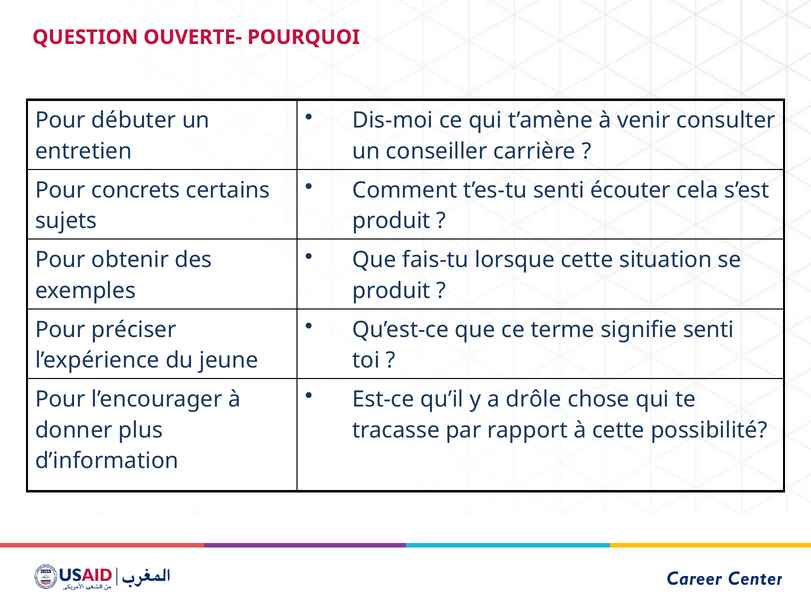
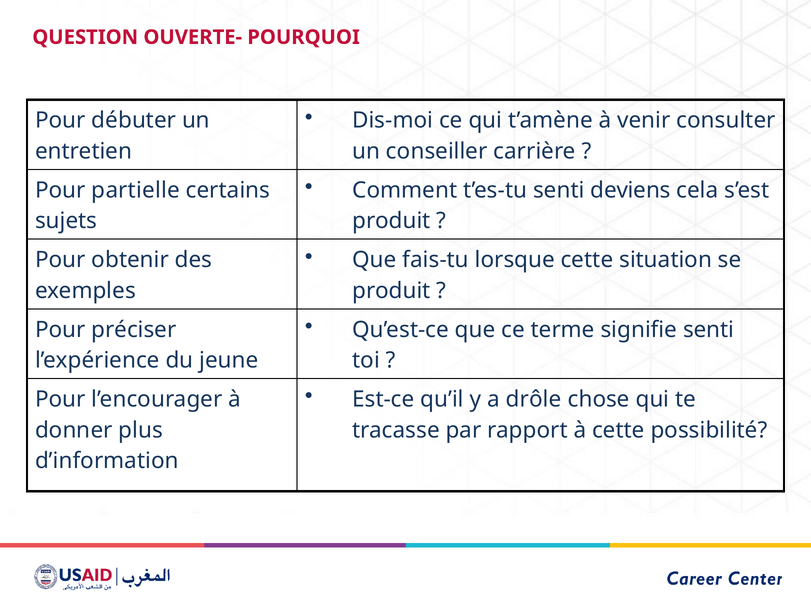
écouter: écouter -> deviens (630, 190)
concrets: concrets -> partielle (136, 190)
